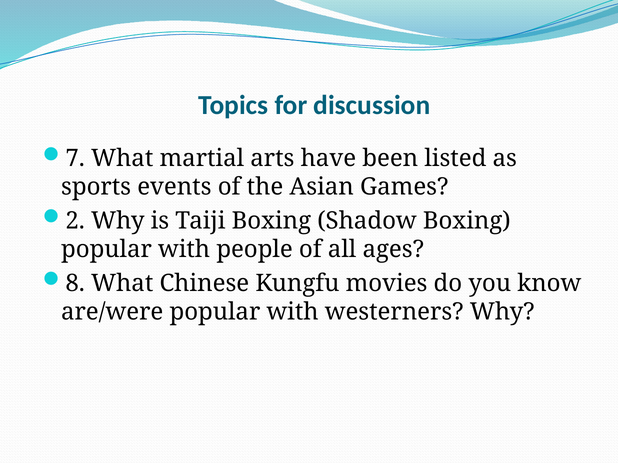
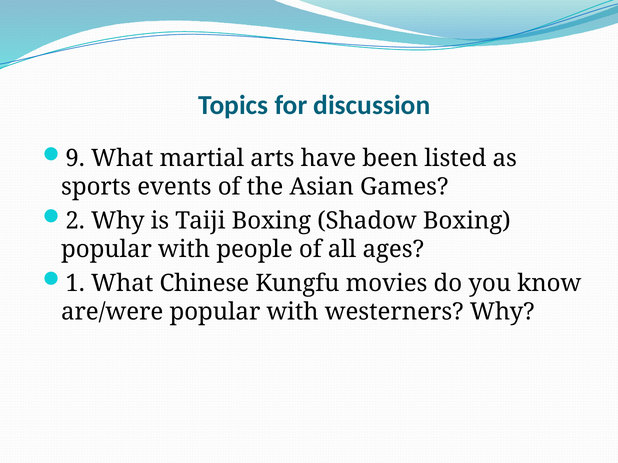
7: 7 -> 9 (75, 158)
8: 8 -> 1 (75, 283)
